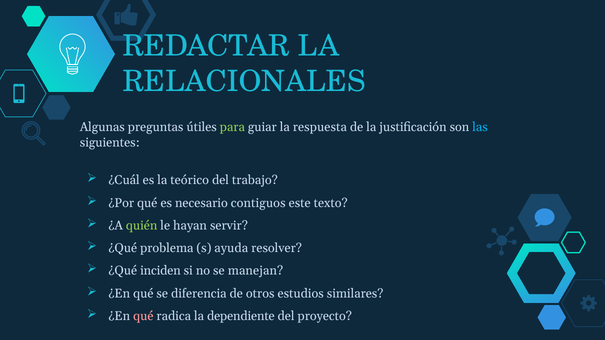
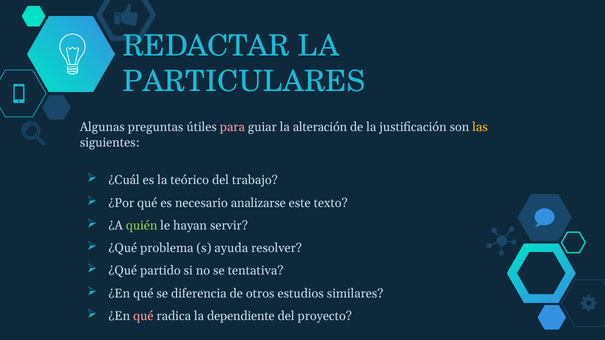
RELACIONALES: RELACIONALES -> PARTICULARES (244, 82)
para colour: light green -> pink (232, 127)
respuesta: respuesta -> alteración (320, 127)
las colour: light blue -> yellow (480, 127)
contiguos: contiguos -> analizarse (258, 203)
inciden: inciden -> partido (160, 271)
manejan: manejan -> tentativa (256, 271)
